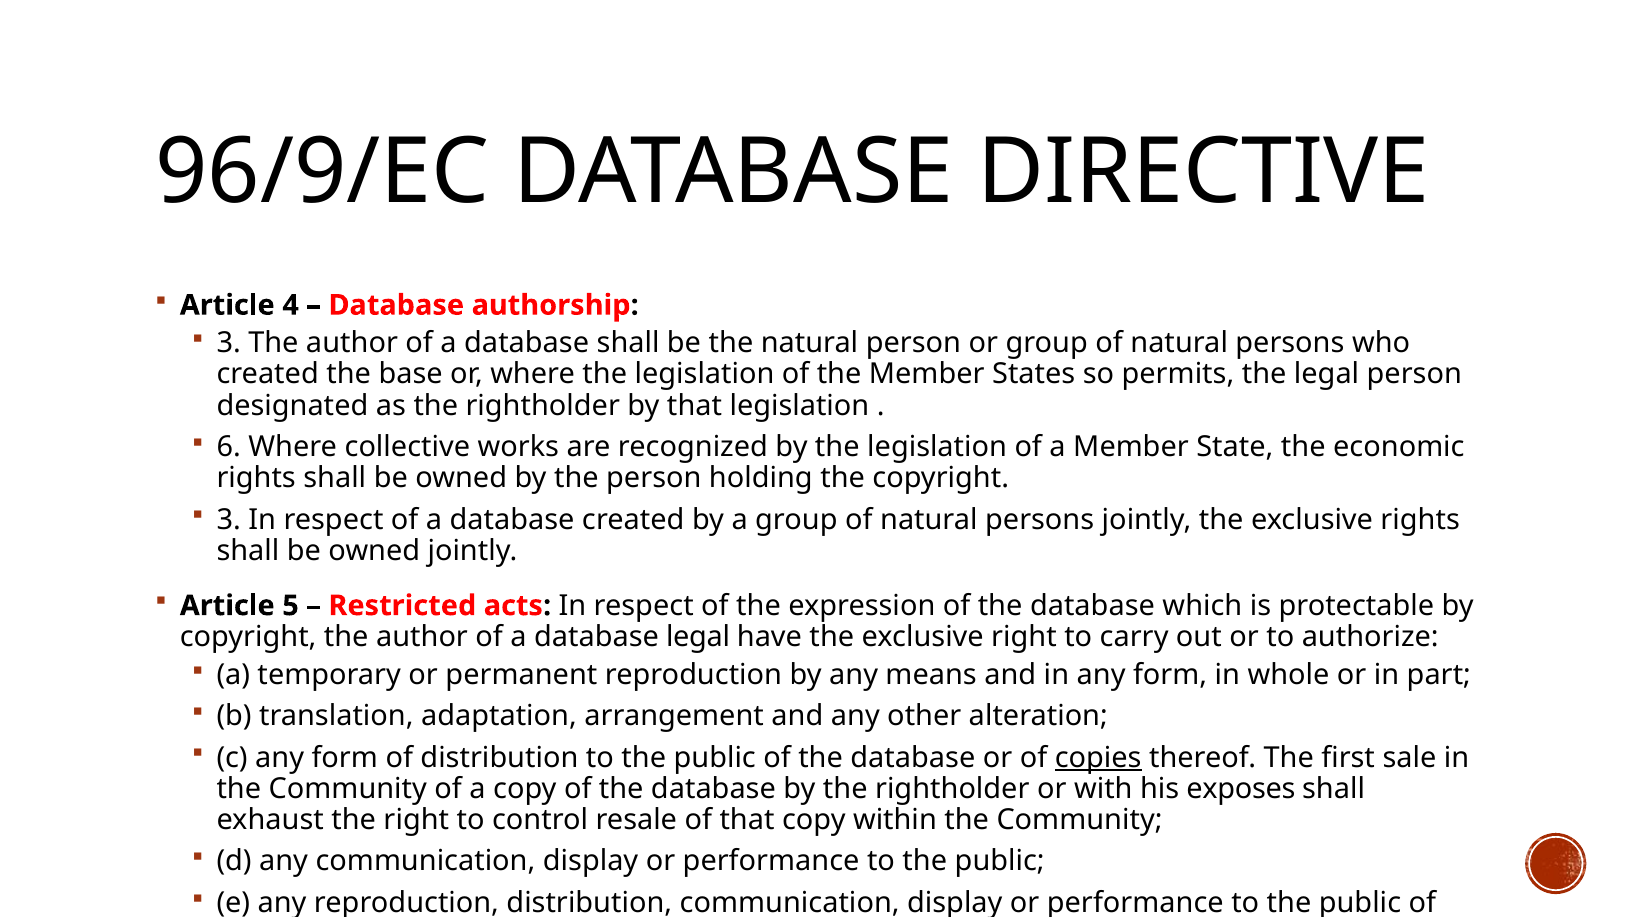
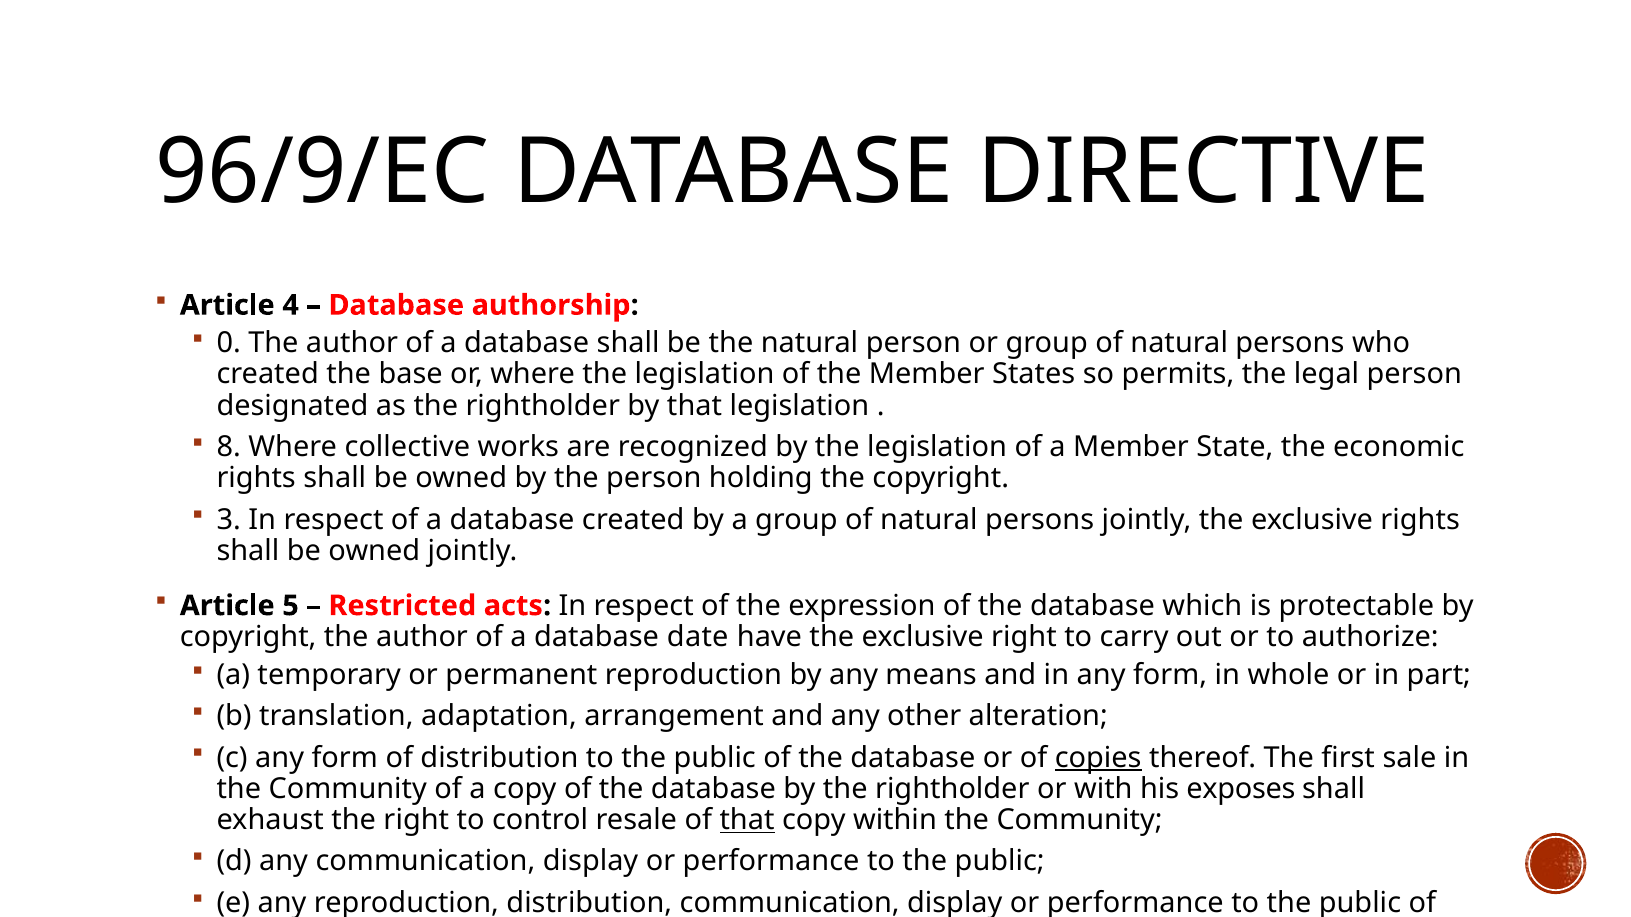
3: 3 -> 0 (229, 343)
6: 6 -> 8 (229, 447)
database legal: legal -> date (698, 637)
that underline: none -> present (747, 820)
